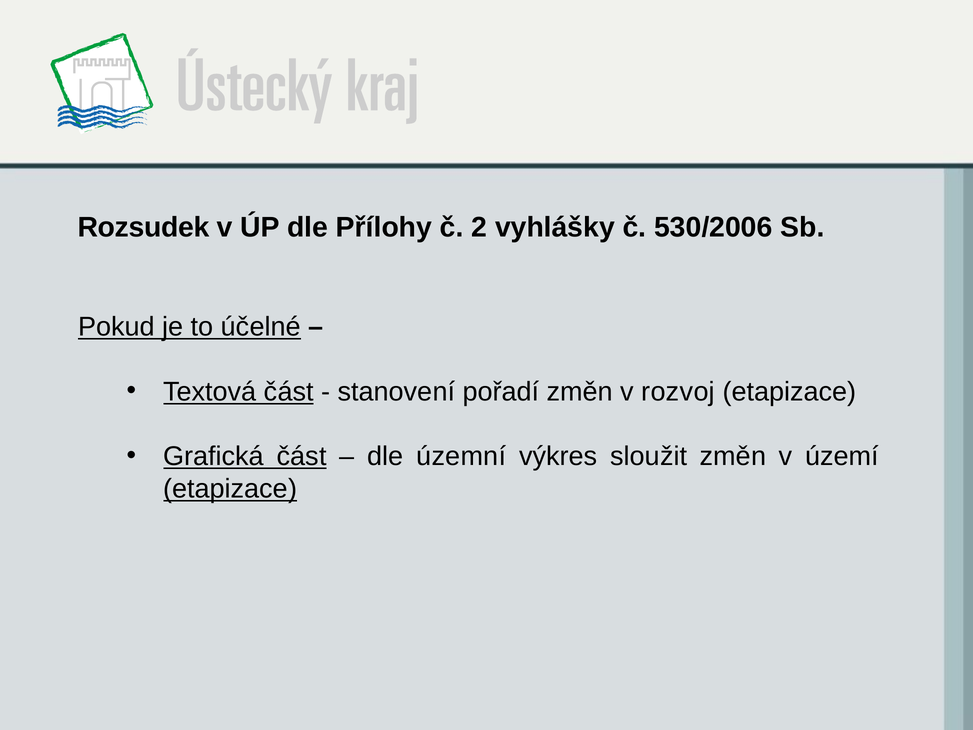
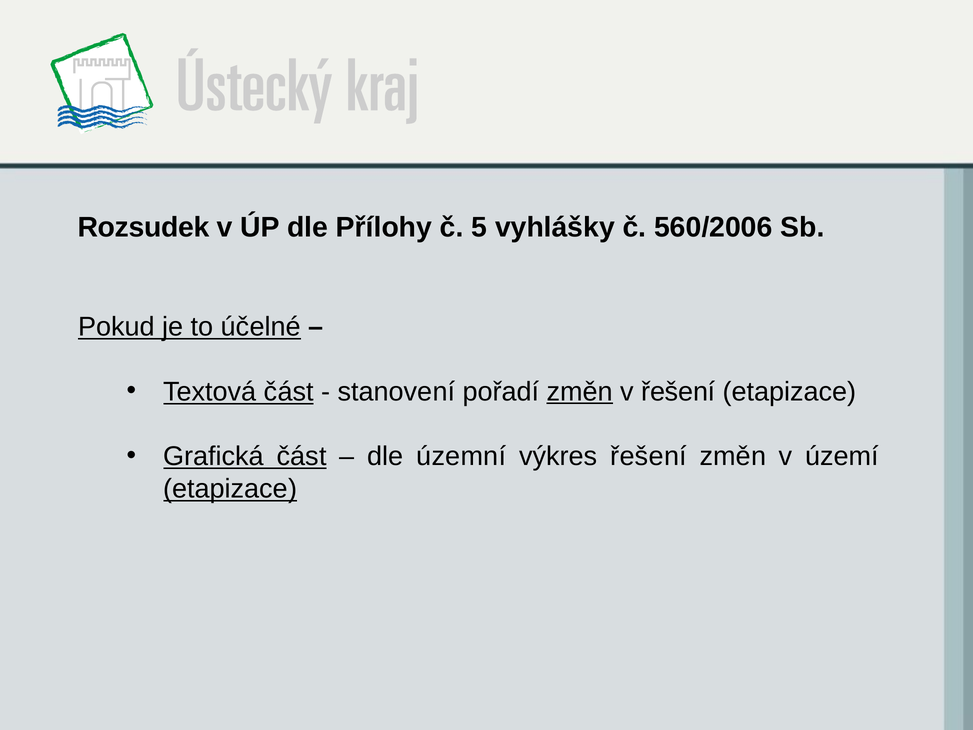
2: 2 -> 5 (479, 227)
530/2006: 530/2006 -> 560/2006 (713, 227)
změn underline: none -> present (580, 391)
v rozvoj: rozvoj -> řešení (678, 391)
výkres sloužit: sloužit -> řešení (649, 456)
